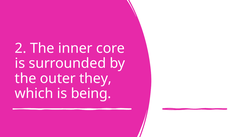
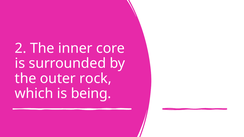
they: they -> rock (95, 79)
